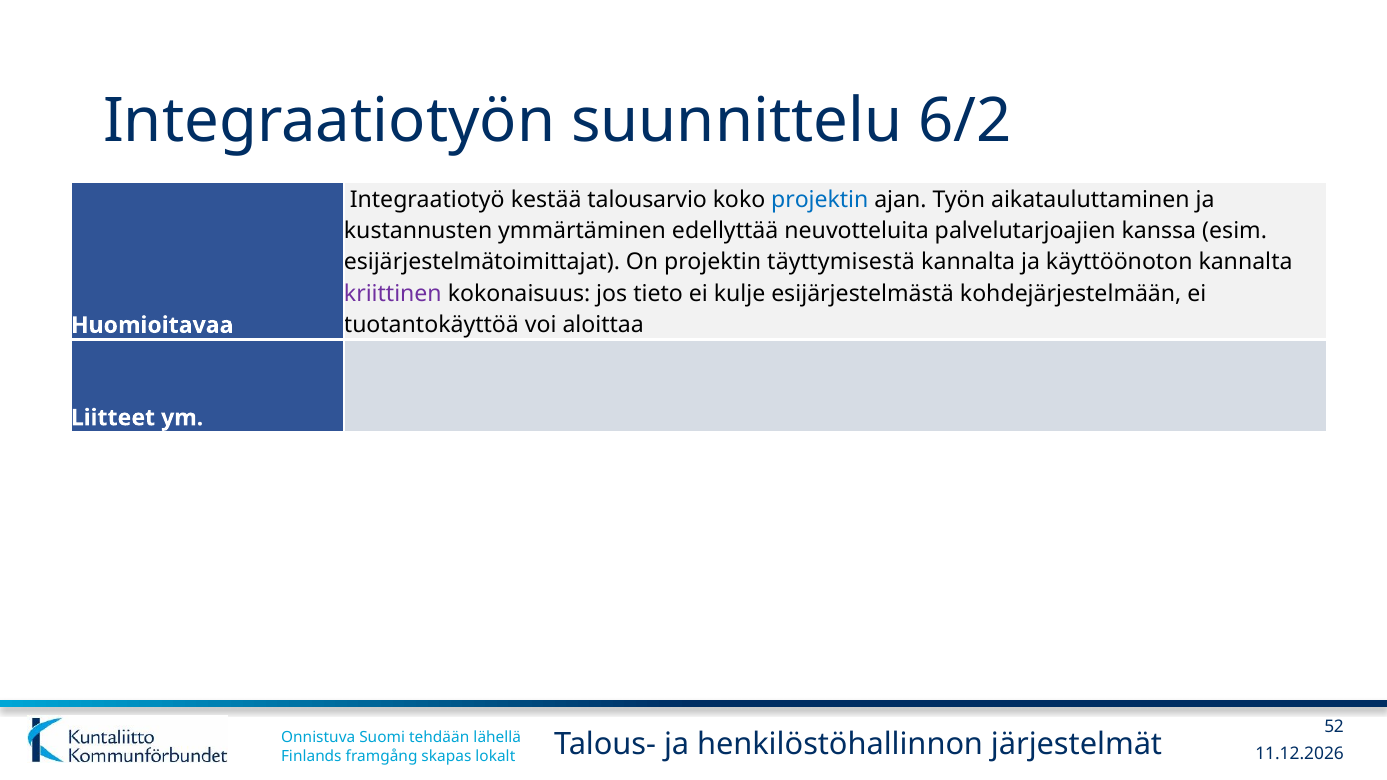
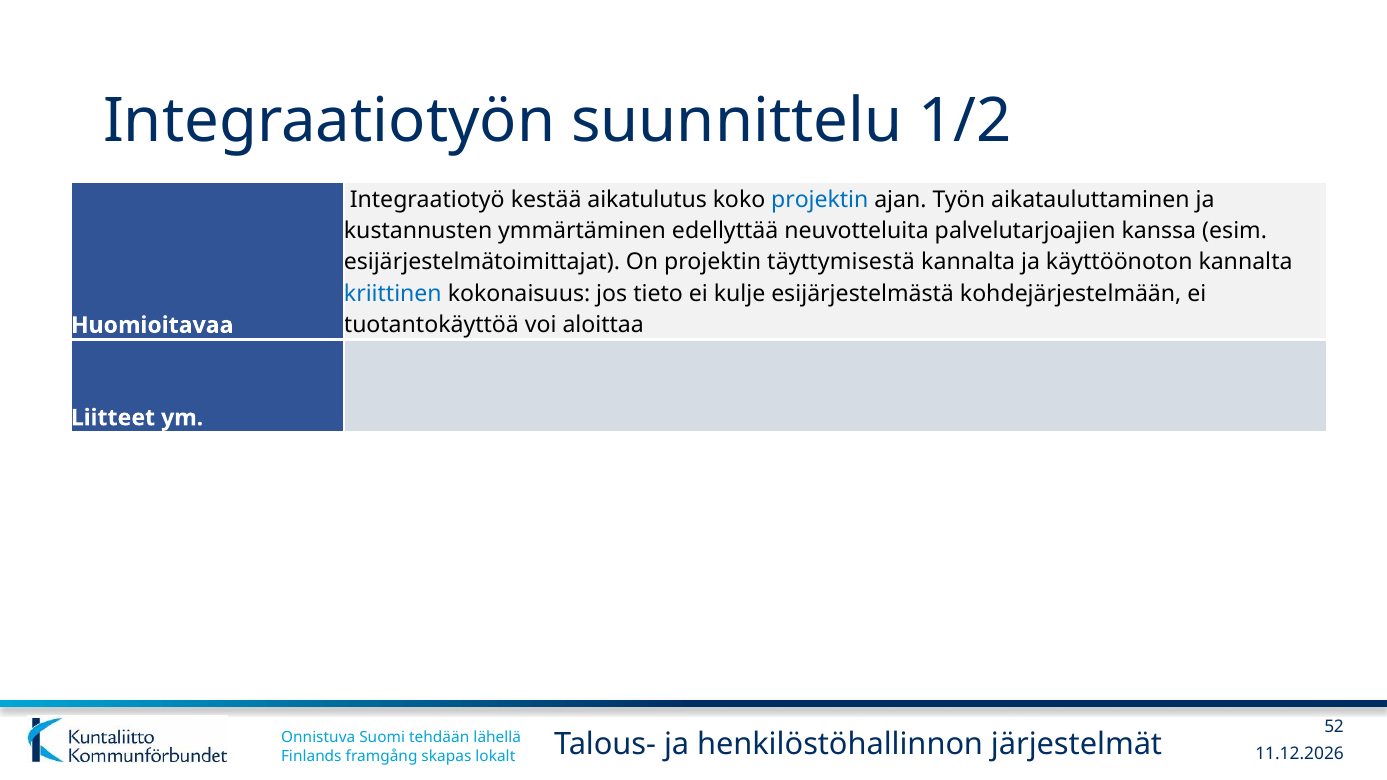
6/2: 6/2 -> 1/2 (965, 122)
talousarvio: talousarvio -> aikatulutus (647, 199)
kriittinen colour: purple -> blue (393, 294)
